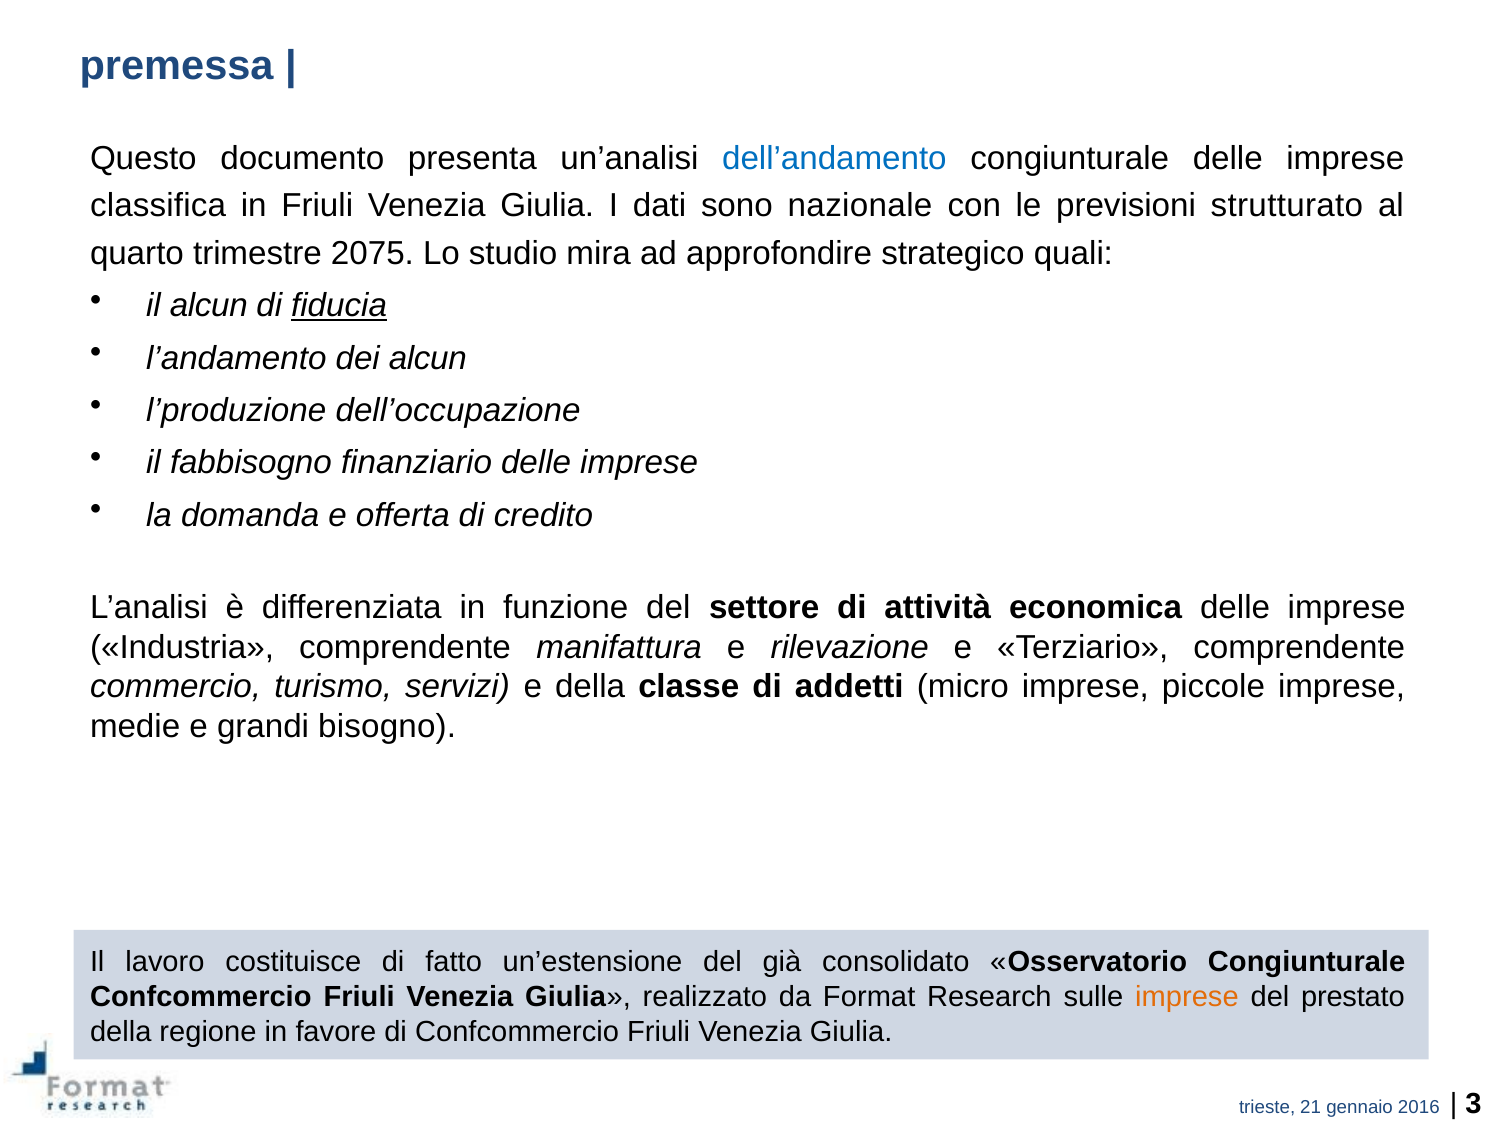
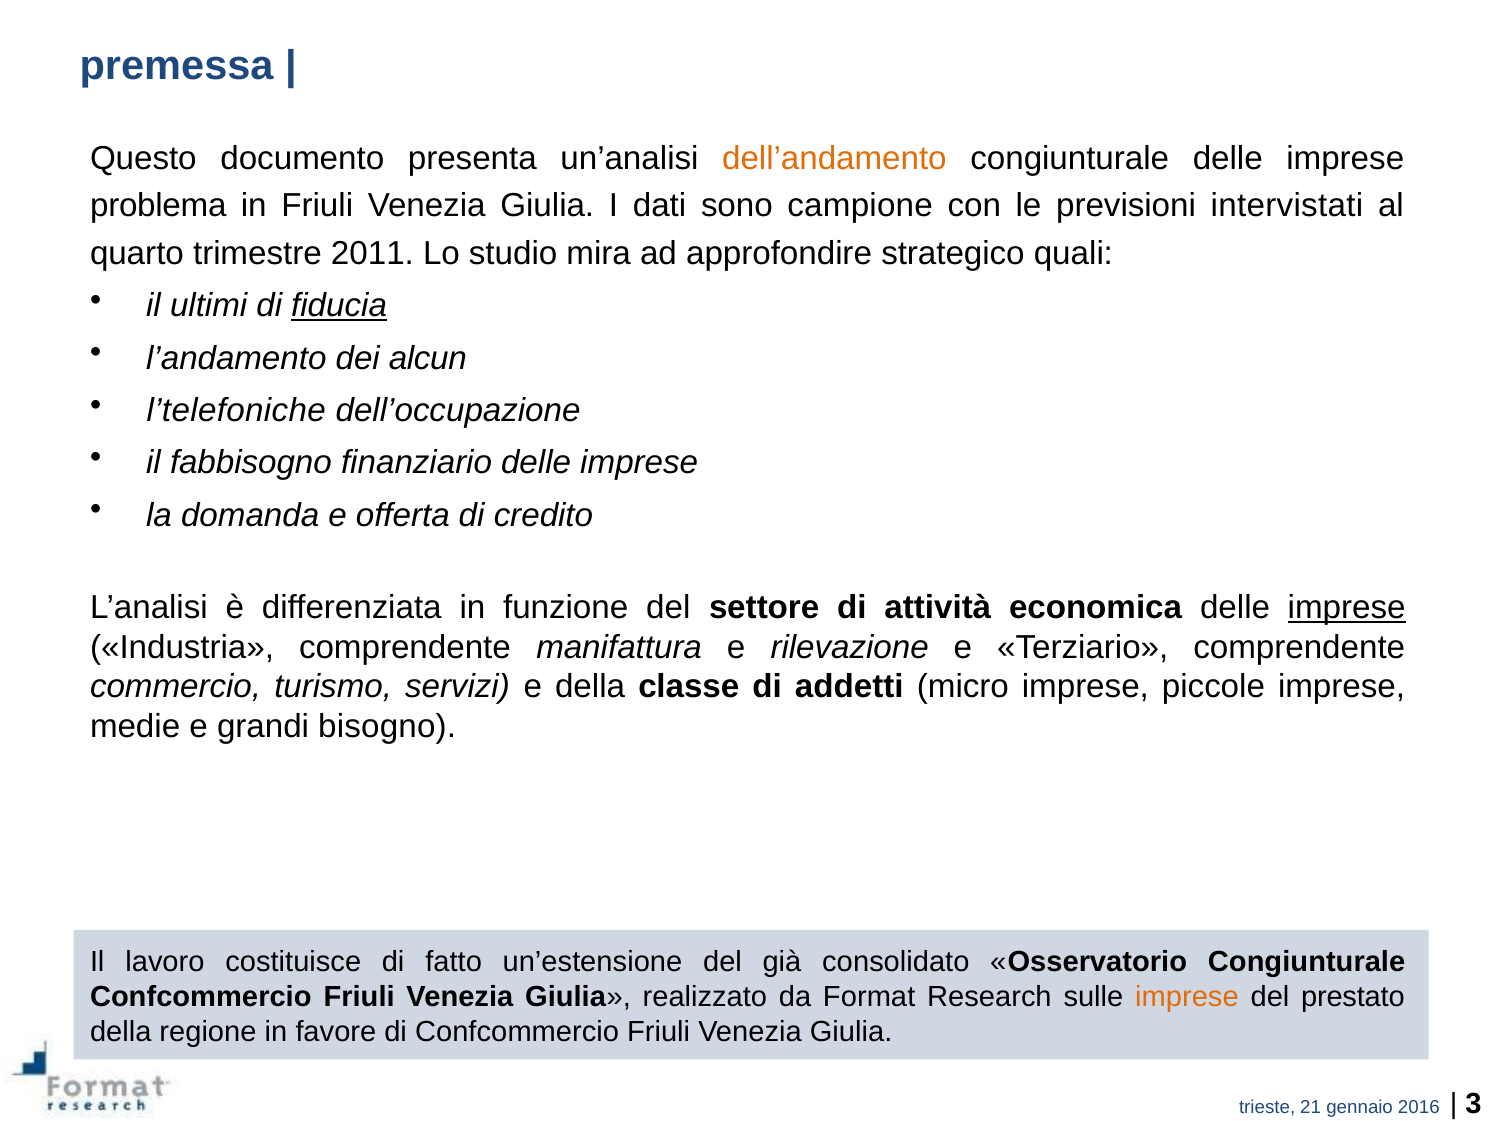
dell’andamento colour: blue -> orange (834, 158)
classifica: classifica -> problema (158, 206)
nazionale: nazionale -> campione (860, 206)
strutturato: strutturato -> intervistati (1287, 206)
2075: 2075 -> 2011 (372, 254)
il alcun: alcun -> ultimi (209, 306)
l’produzione: l’produzione -> l’telefoniche (236, 411)
imprese underline: none -> present (1347, 607)
